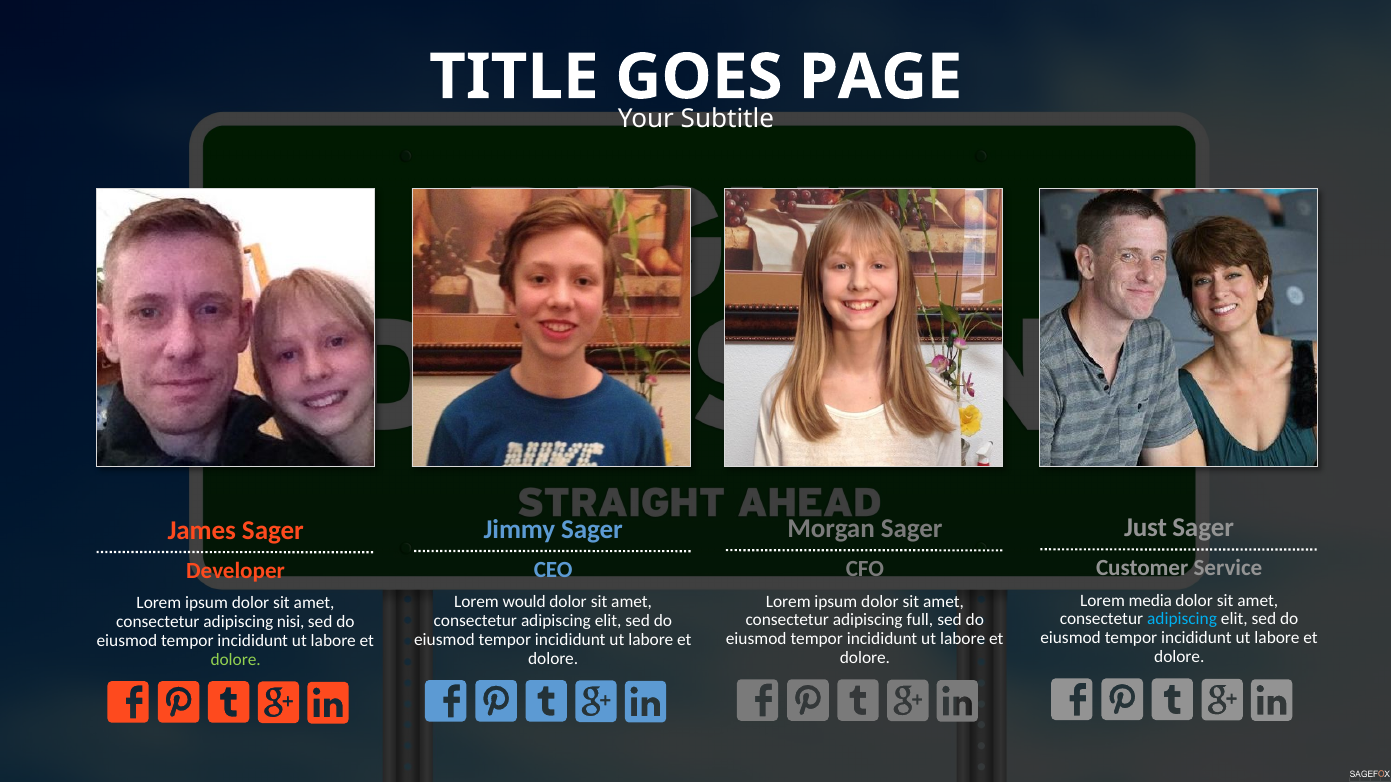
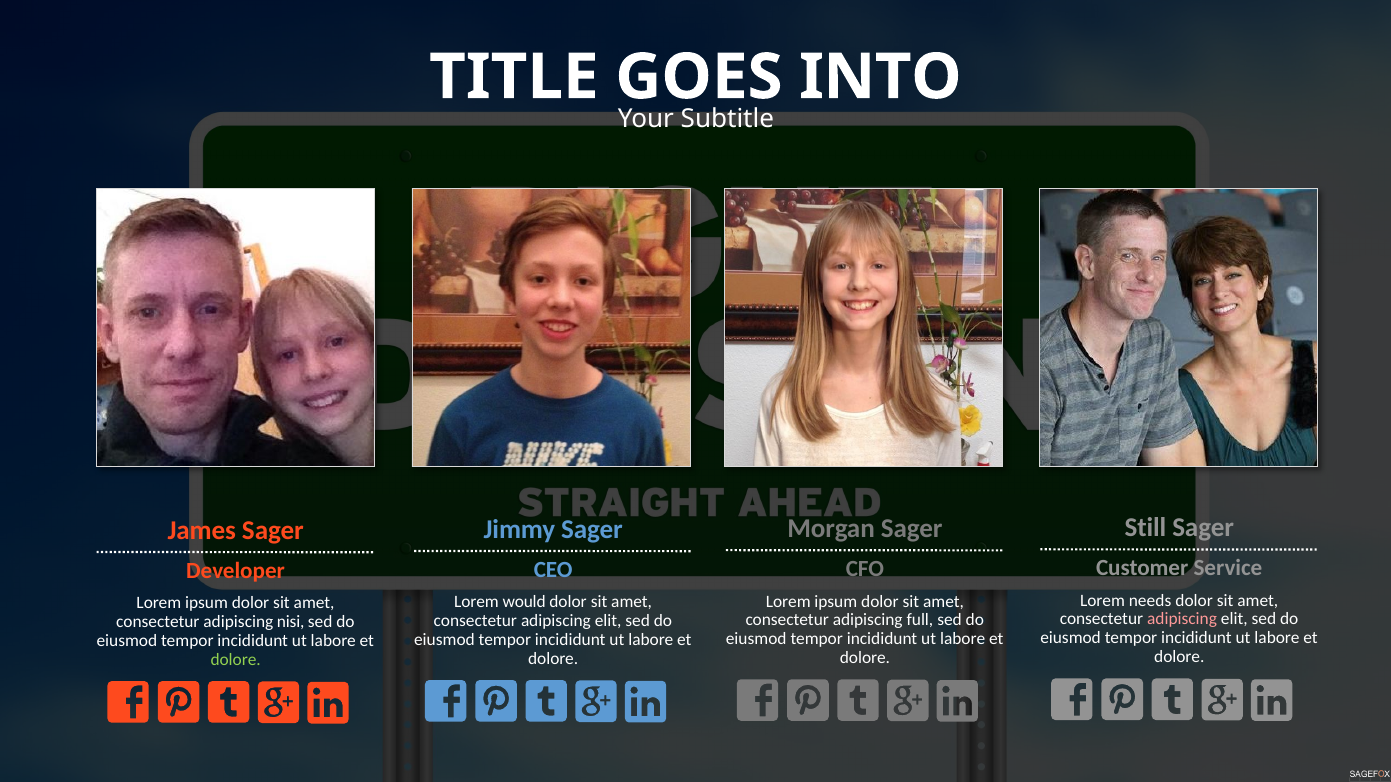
PAGE: PAGE -> INTO (880, 77)
Just: Just -> Still (1146, 528)
media: media -> needs (1150, 601)
adipiscing colour: light blue -> pink (1182, 620)
